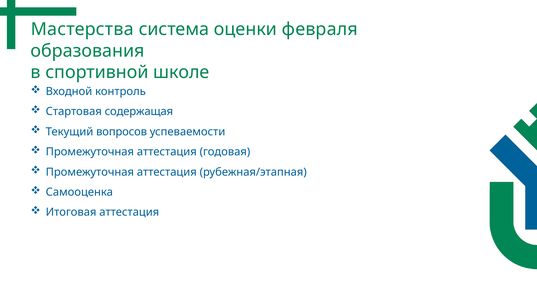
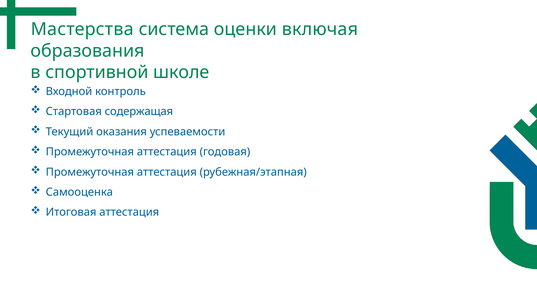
февраля: февраля -> включая (320, 29)
вопросов: вопросов -> оказания (122, 132)
